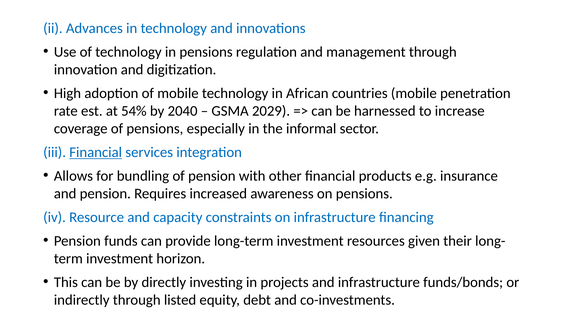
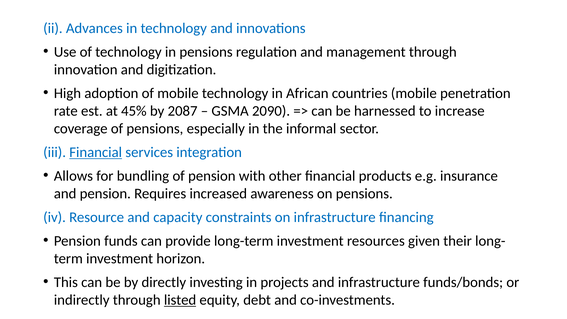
54%: 54% -> 45% (134, 111)
2040: 2040 -> 2087 (183, 111)
2029: 2029 -> 2090 (271, 111)
listed underline: none -> present (180, 300)
